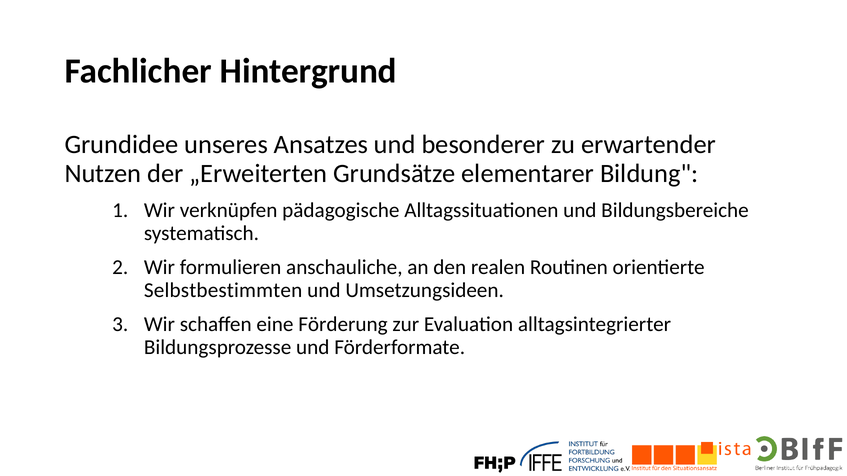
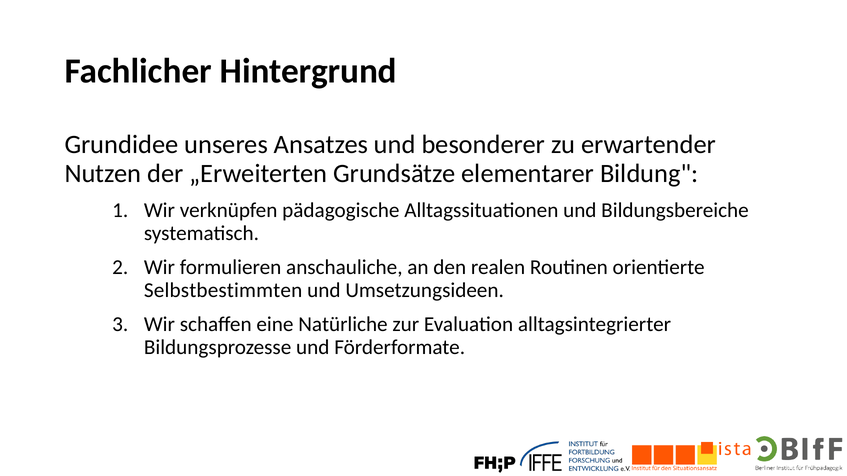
Förderung: Förderung -> Natürliche (343, 325)
